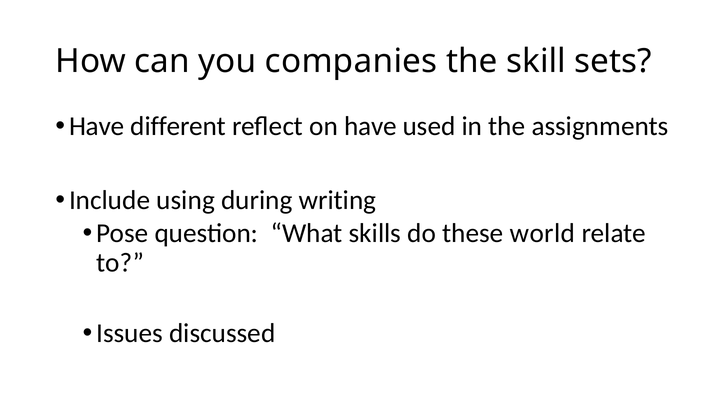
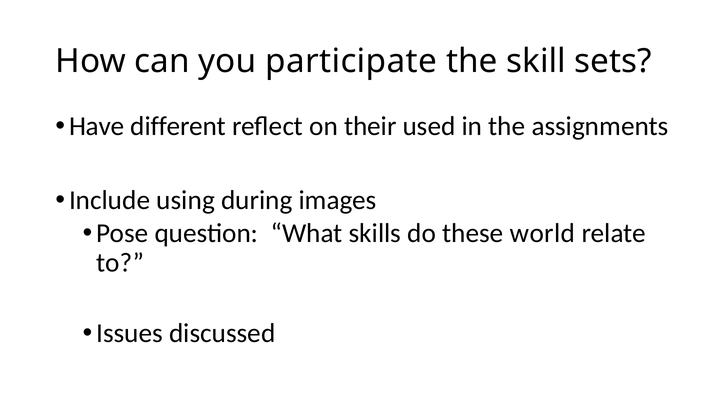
companies: companies -> participate (351, 61)
on have: have -> their (370, 126)
writing: writing -> images (338, 200)
